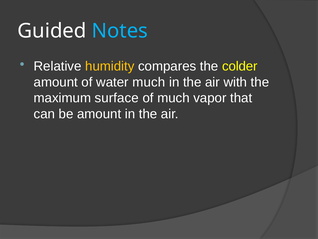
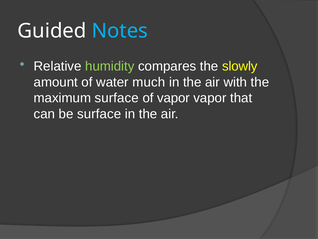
humidity colour: yellow -> light green (110, 66)
colder: colder -> slowly (240, 66)
of much: much -> vapor (174, 98)
be amount: amount -> surface (99, 114)
